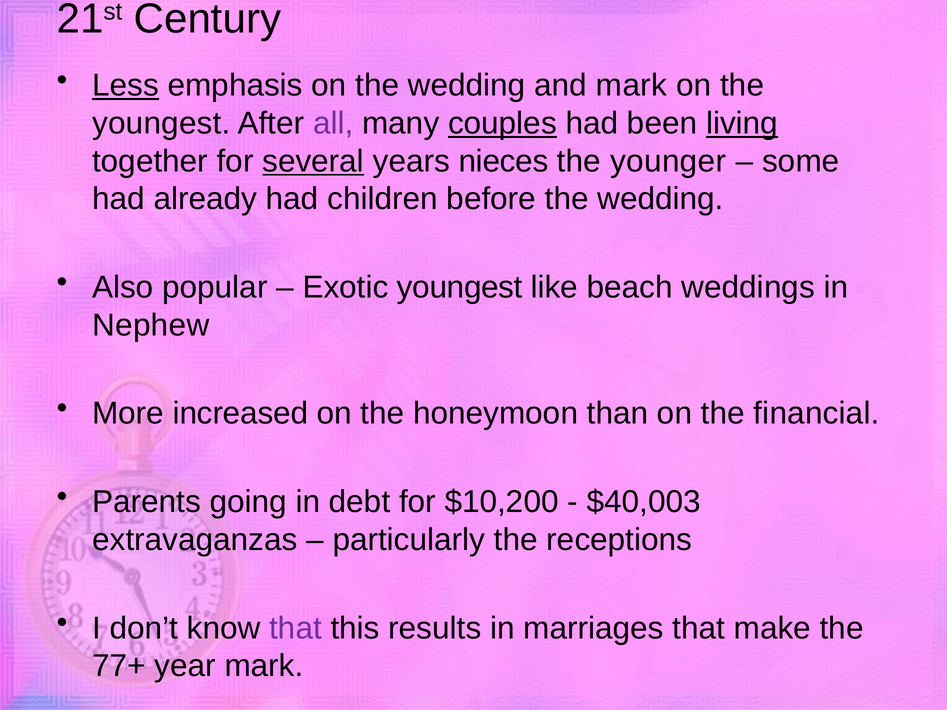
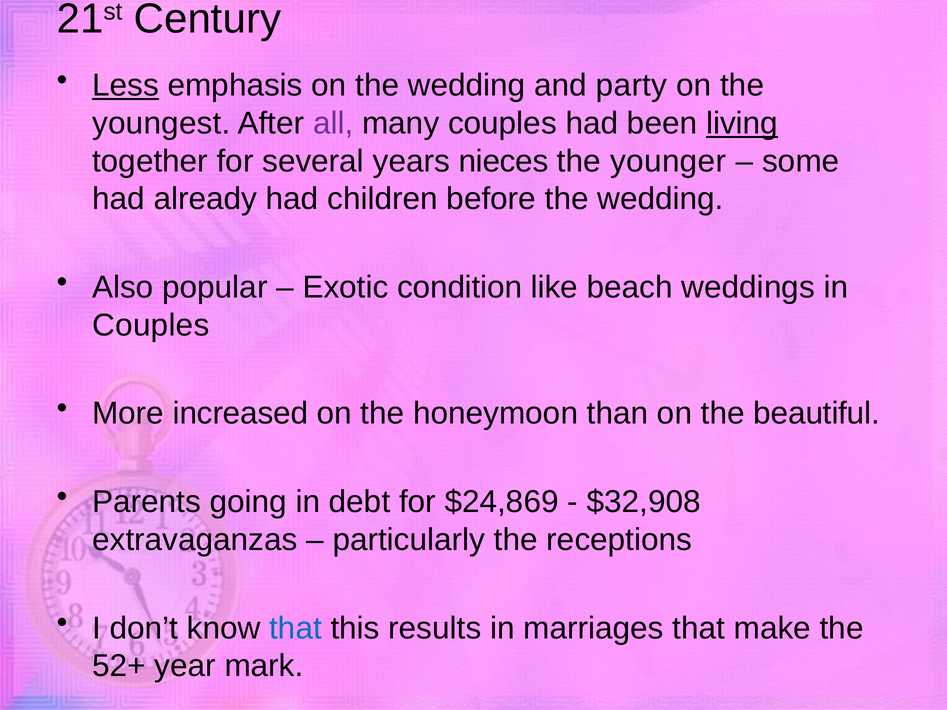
and mark: mark -> party (631, 85)
couples underline: present -> none (502, 123)
several underline: present -> none (313, 161)
Exotic youngest: youngest -> condition (460, 287)
Nephew: Nephew -> Couples (151, 325)
financial: financial -> beautiful (817, 414)
$10,200: $10,200 -> $24,869 (502, 502)
$40,003: $40,003 -> $32,908 (644, 502)
that colour: purple -> blue (296, 628)
77+: 77+ -> 52+ (119, 666)
